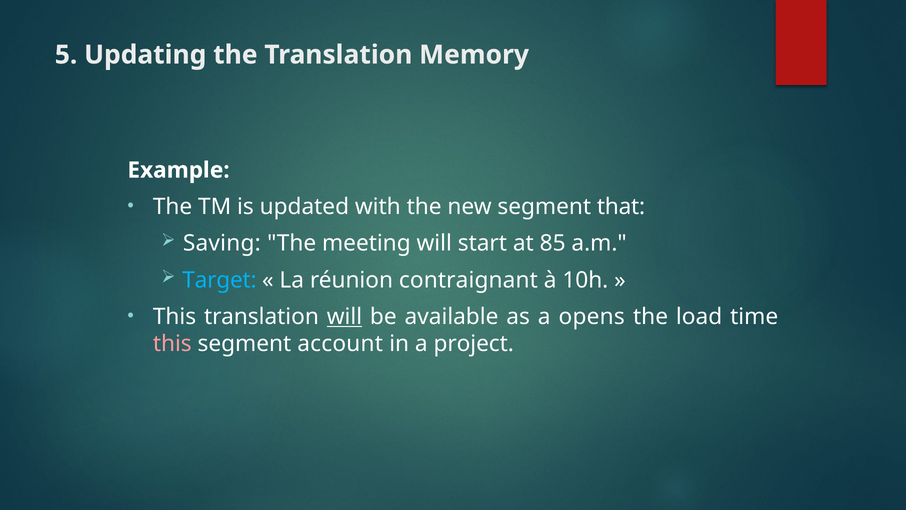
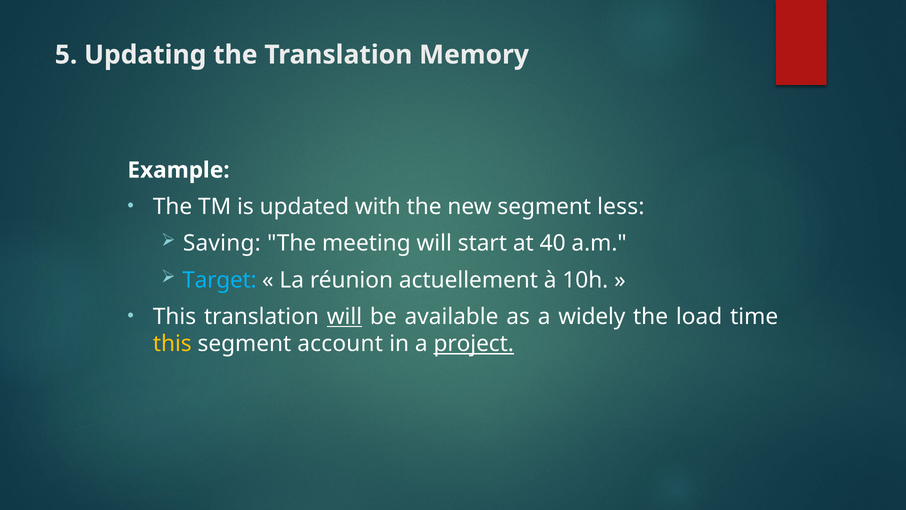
that: that -> less (621, 207)
85: 85 -> 40 (553, 243)
contraignant: contraignant -> actuellement (468, 280)
opens: opens -> widely (592, 317)
this colour: pink -> yellow (172, 344)
project underline: none -> present (474, 344)
